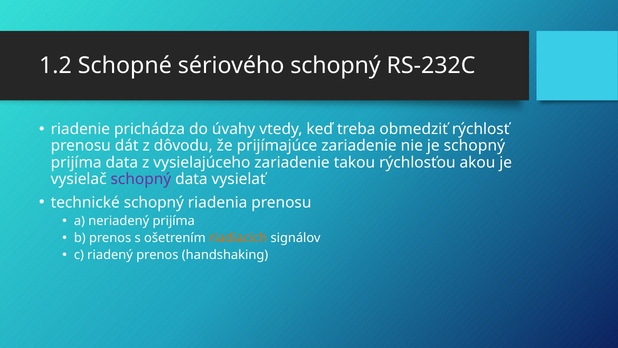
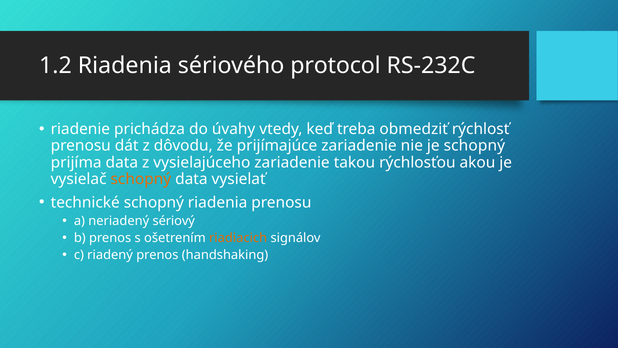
1.2 Schopné: Schopné -> Riadenia (125, 65)
sériového schopný: schopný -> protocol (335, 65)
schopný colour: purple -> orange (141, 179)
neriadený prijíma: prijíma -> sériový (174, 221)
